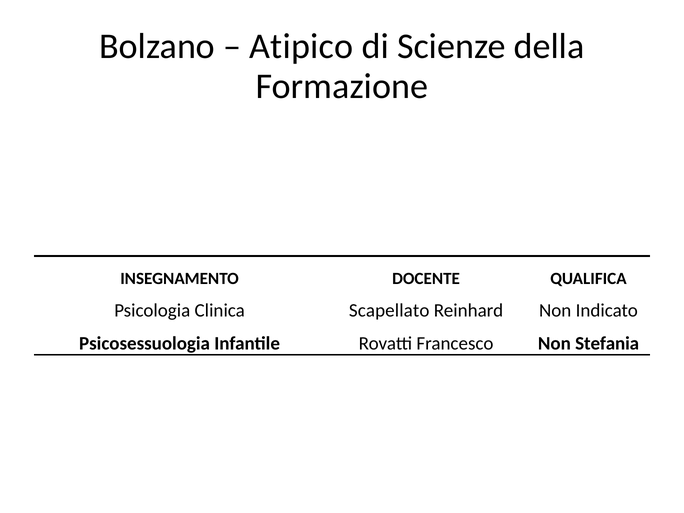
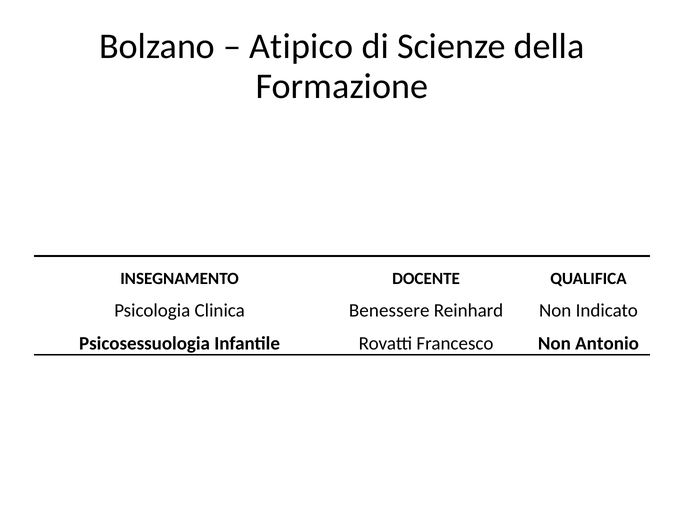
Scapellato: Scapellato -> Benessere (389, 310)
Stefania: Stefania -> Antonio (607, 343)
